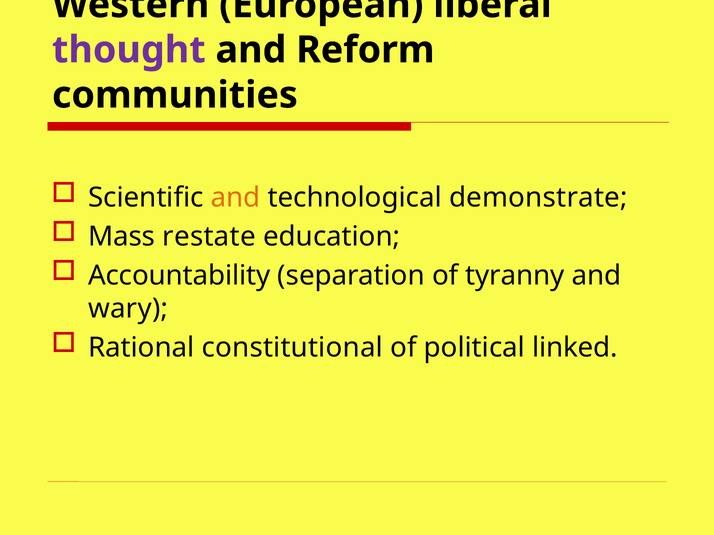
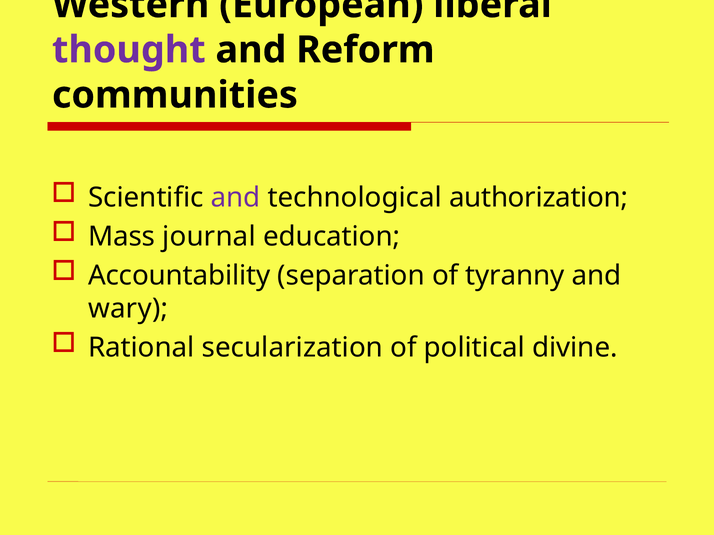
and colour: orange -> purple (236, 198)
demonstrate: demonstrate -> authorization (539, 198)
restate: restate -> journal (209, 237)
constitutional: constitutional -> secularization (292, 348)
linked: linked -> divine (575, 348)
